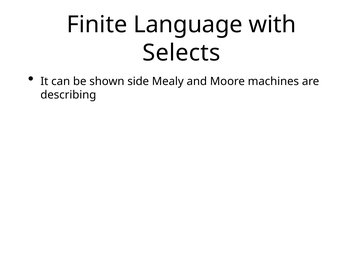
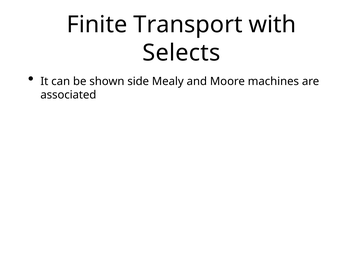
Language: Language -> Transport (188, 25)
describing: describing -> associated (68, 95)
